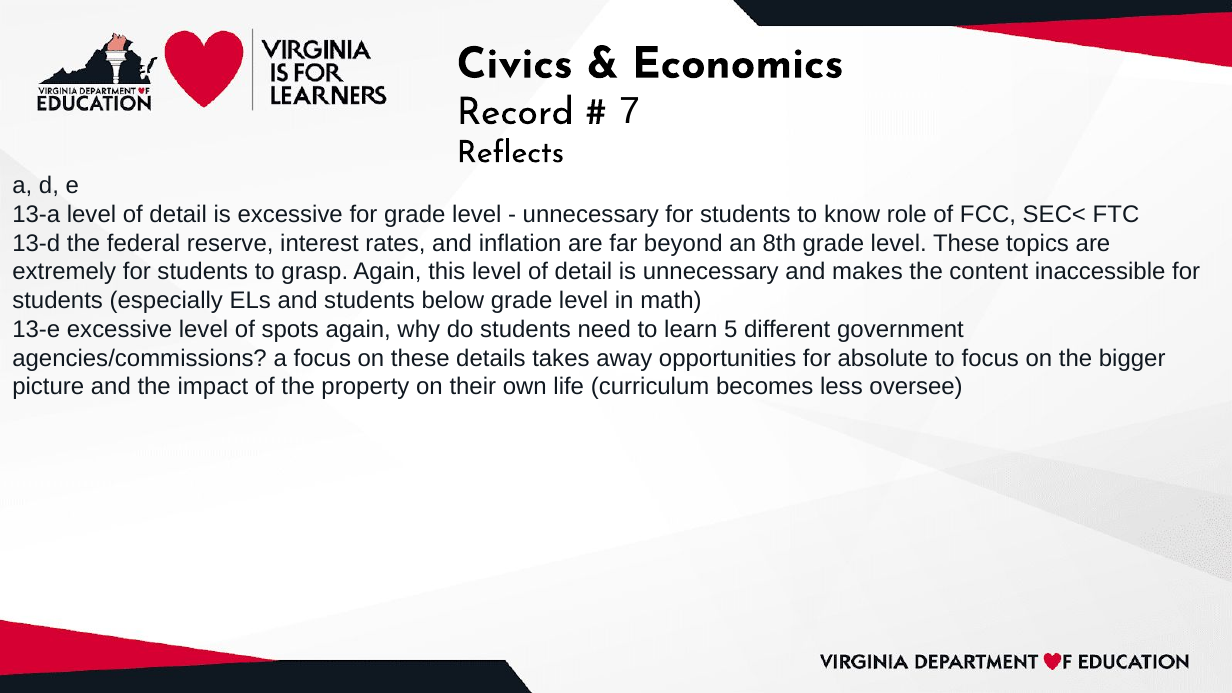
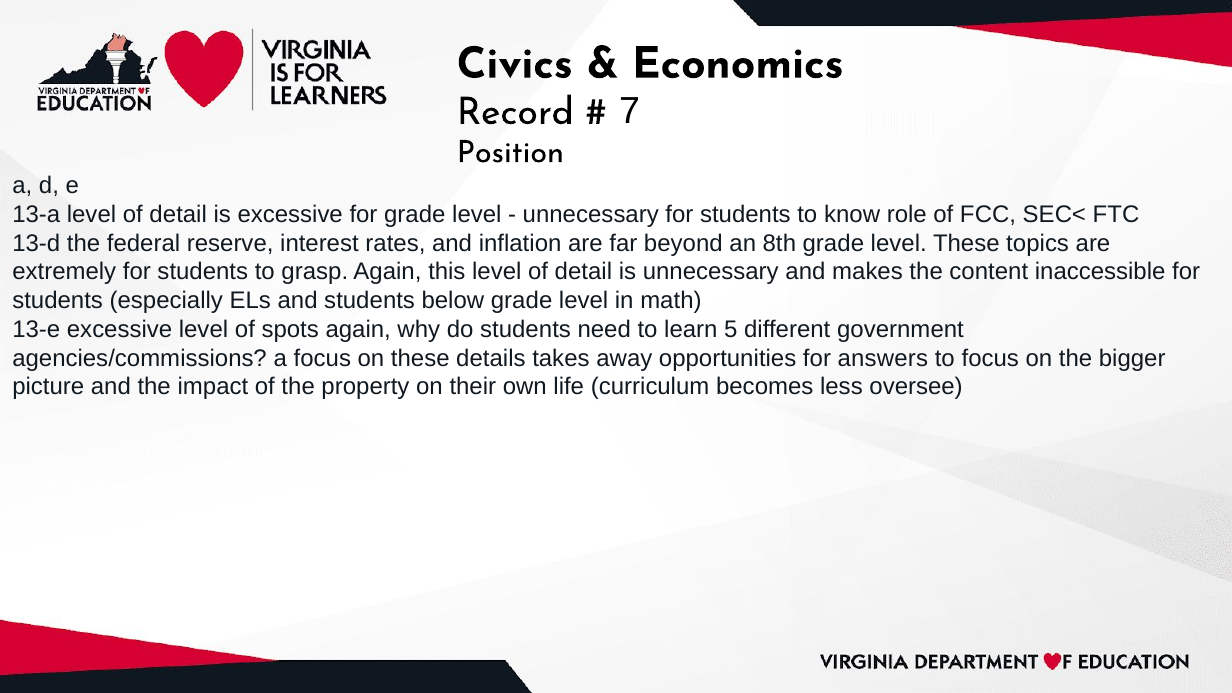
Reflects: Reflects -> Position (510, 152)
absolute: absolute -> answers (883, 358)
